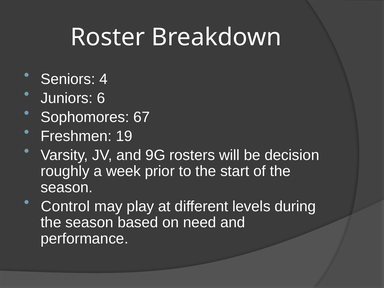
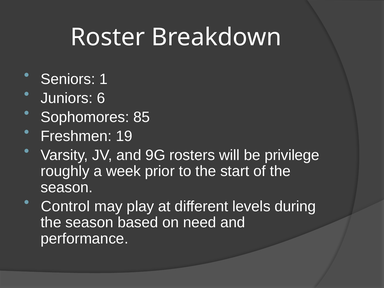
4: 4 -> 1 (104, 79)
67: 67 -> 85 (142, 117)
decision: decision -> privilege (292, 155)
